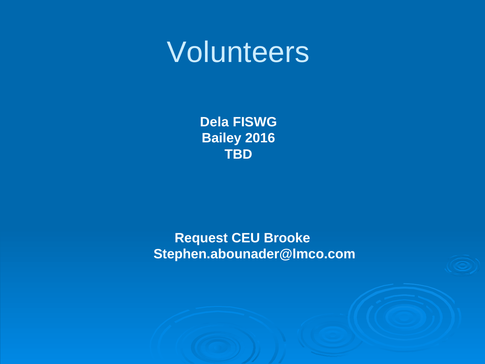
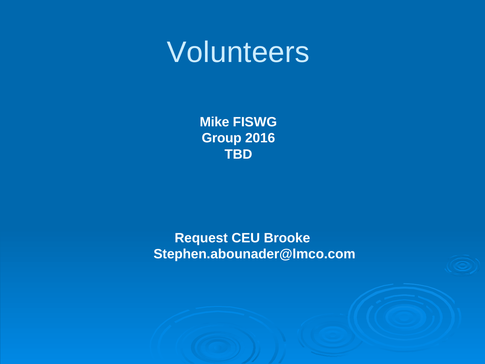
Dela: Dela -> Mike (215, 122)
Bailey: Bailey -> Group (222, 138)
